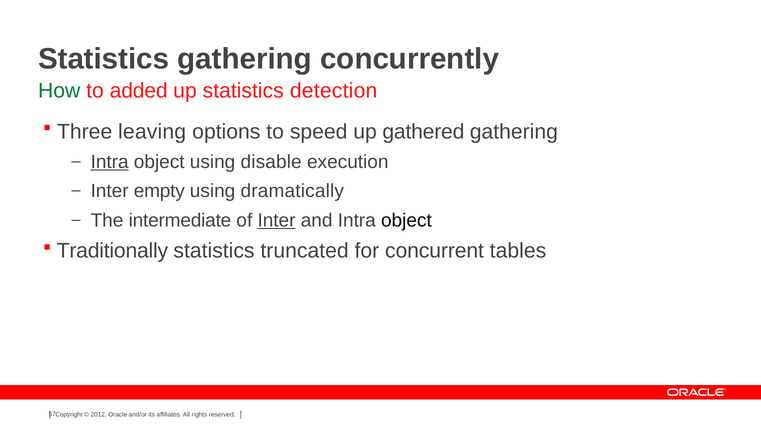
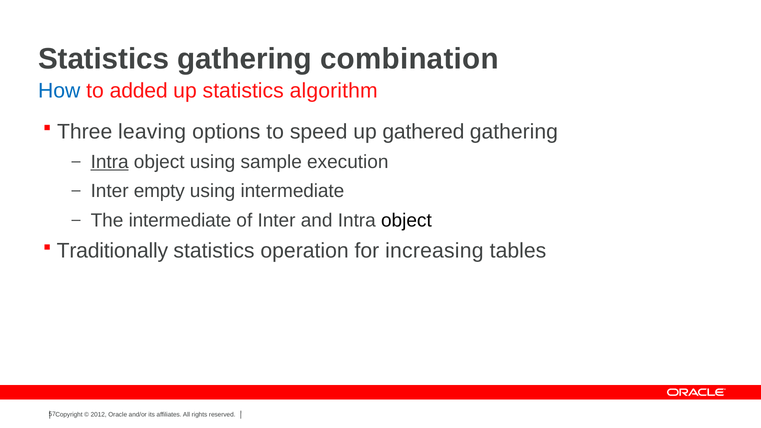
concurrently: concurrently -> combination (409, 59)
How colour: green -> blue (59, 91)
detection: detection -> algorithm (334, 91)
disable: disable -> sample (271, 162)
using dramatically: dramatically -> intermediate (292, 191)
Inter underline: present -> none (277, 220)
truncated: truncated -> operation (305, 251)
concurrent: concurrent -> increasing (434, 251)
